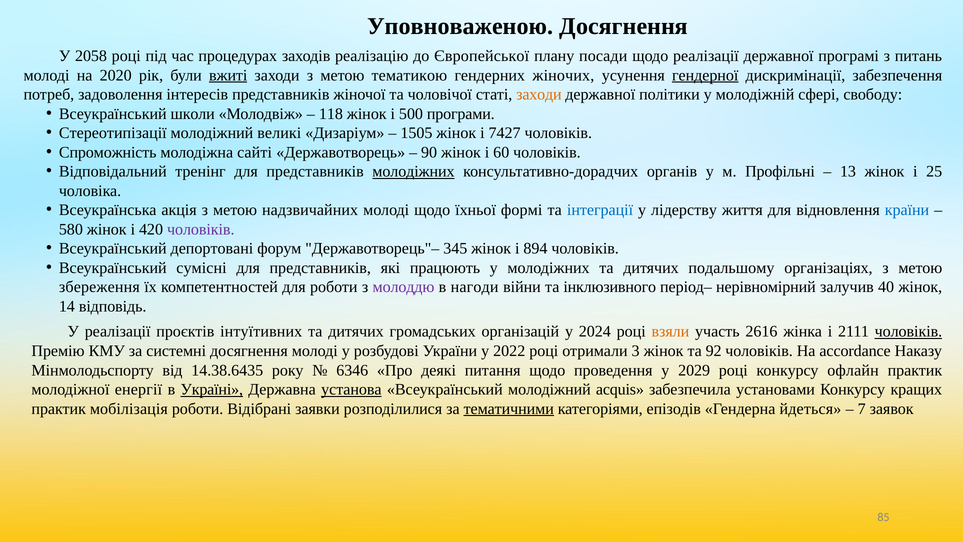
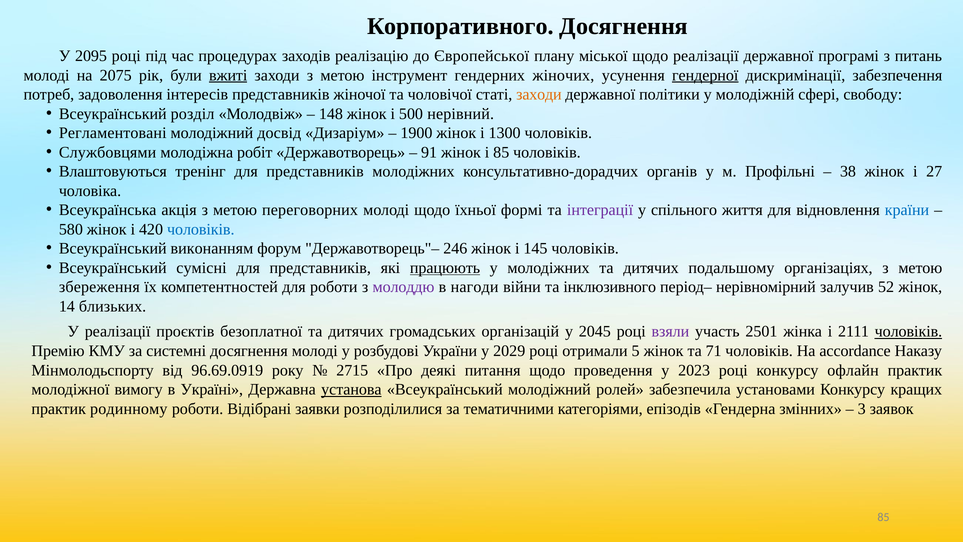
Уповноваженою: Уповноваженою -> Корпоративного (460, 26)
2058: 2058 -> 2095 (91, 56)
посади: посади -> міської (603, 56)
2020: 2020 -> 2075 (116, 75)
тематикою: тематикою -> інструмент (409, 75)
школи: школи -> розділ (193, 114)
118: 118 -> 148 (331, 114)
програми: програми -> нерівний (461, 114)
Стереотипізації: Стереотипізації -> Регламентовані (113, 133)
великі: великі -> досвід (279, 133)
1505: 1505 -> 1900 (416, 133)
7427: 7427 -> 1300 (505, 133)
Спроможність: Спроможність -> Службовцями (108, 152)
сайті: сайті -> робіт (255, 152)
90: 90 -> 91 (429, 152)
і 60: 60 -> 85 (501, 152)
Відповідальний: Відповідальний -> Влаштовуються (113, 171)
молодіжних underline: present -> none (413, 171)
13: 13 -> 38 (848, 171)
25: 25 -> 27 (934, 171)
надзвичайних: надзвичайних -> переговорних (310, 210)
інтеграції colour: blue -> purple (600, 210)
лідерству: лідерству -> спільного (684, 210)
чоловіків colour: purple -> blue (201, 229)
депортовані: депортовані -> виконанням (212, 248)
345: 345 -> 246 (455, 248)
894: 894 -> 145 (535, 248)
працюють underline: none -> present (445, 268)
40: 40 -> 52 (886, 287)
відповідь: відповідь -> близьких (113, 306)
інтуїтивних: інтуїтивних -> безоплатної (261, 331)
2024: 2024 -> 2045 (595, 331)
взяли colour: orange -> purple (670, 331)
2616: 2616 -> 2501 (761, 331)
2022: 2022 -> 2029 (509, 351)
3: 3 -> 5 (636, 351)
92: 92 -> 71 (714, 351)
14.38.6435: 14.38.6435 -> 96.69.0919 (227, 370)
6346: 6346 -> 2715 (352, 370)
2029: 2029 -> 2023 (694, 370)
енергії: енергії -> вимогу (139, 389)
Україні underline: present -> none (212, 389)
acquis: acquis -> ролей (620, 389)
мобілізація: мобілізація -> родинному (129, 408)
тематичними underline: present -> none (509, 408)
йдеться: йдеться -> змінних (811, 408)
7: 7 -> 3 (862, 408)
